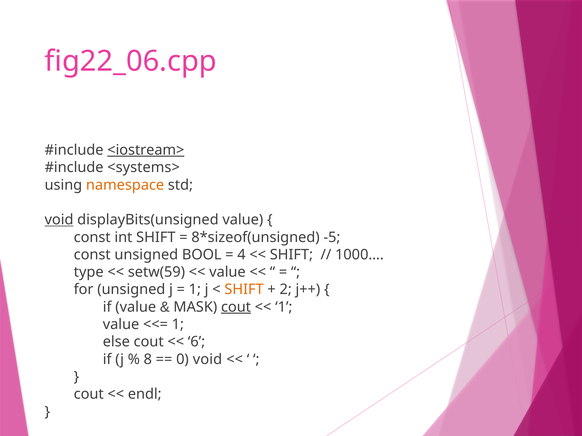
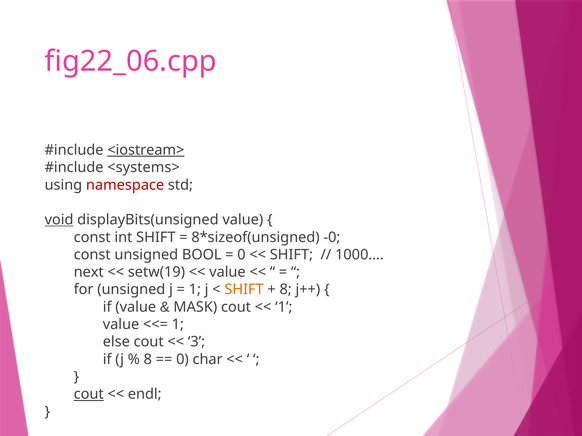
namespace colour: orange -> red (125, 185)
-5: -5 -> -0 (332, 237)
4: 4 -> 0 (241, 255)
type: type -> next (89, 272)
setw(59: setw(59 -> setw(19 (156, 272)
2: 2 -> 8 (286, 290)
cout underline: present -> none (236, 307)
6: 6 -> 3 (196, 342)
0 void: void -> char (208, 360)
cout underline: none -> present (89, 395)
